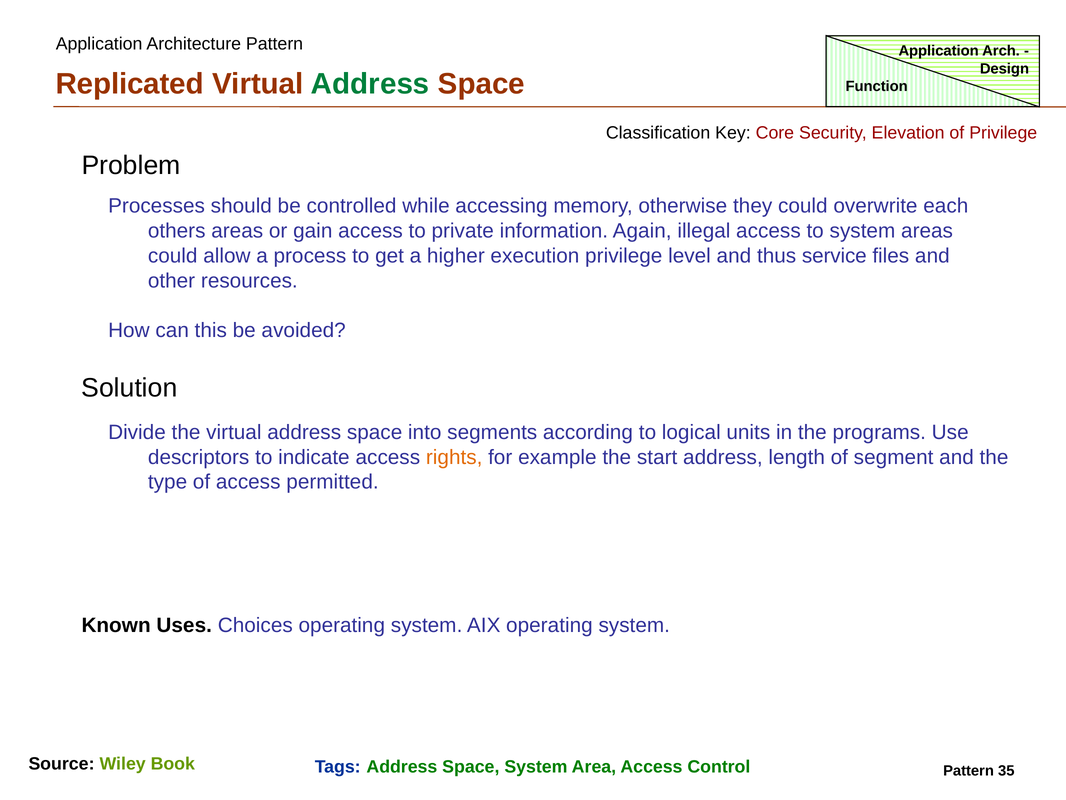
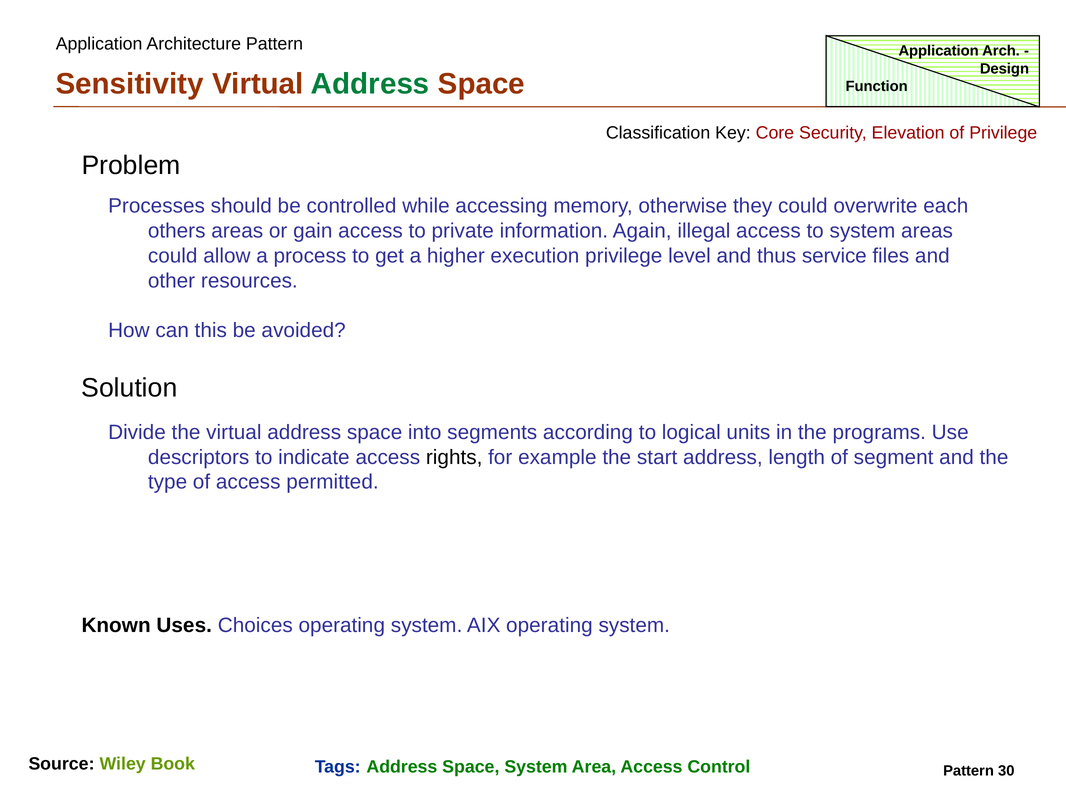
Replicated: Replicated -> Sensitivity (130, 84)
rights colour: orange -> black (454, 457)
35: 35 -> 30 (1006, 770)
